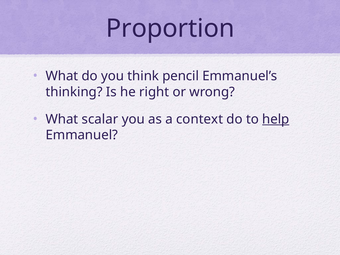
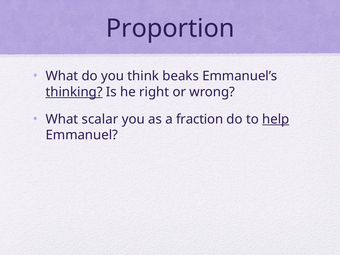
pencil: pencil -> beaks (181, 76)
thinking underline: none -> present (74, 92)
context: context -> fraction (200, 119)
